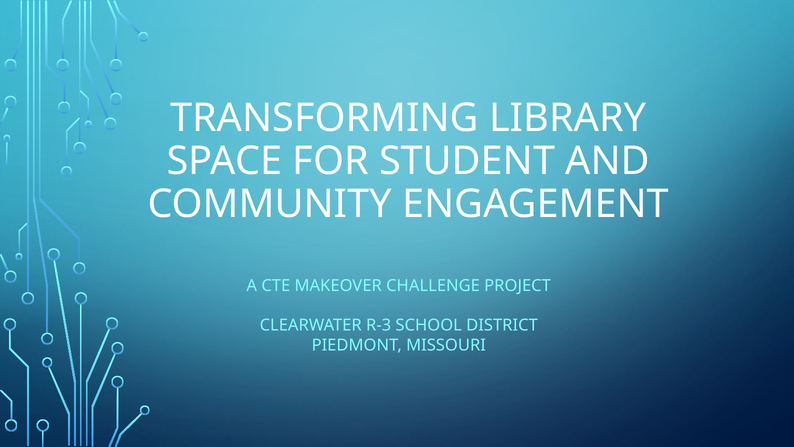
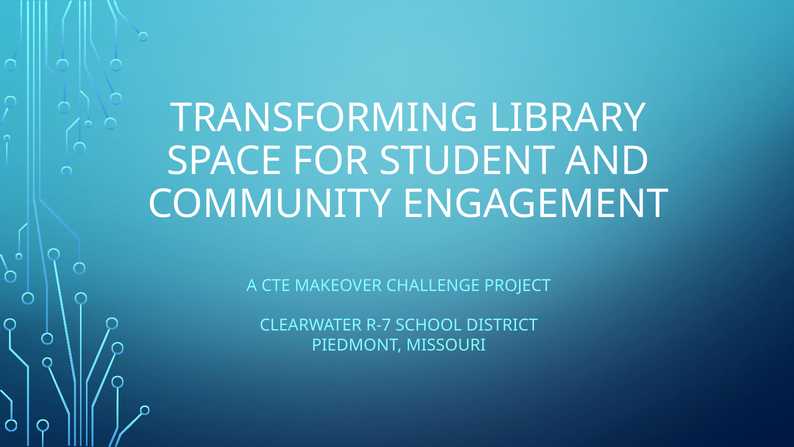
R-3: R-3 -> R-7 (379, 325)
